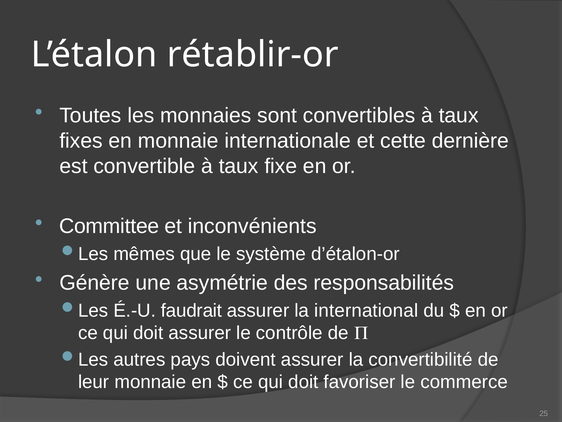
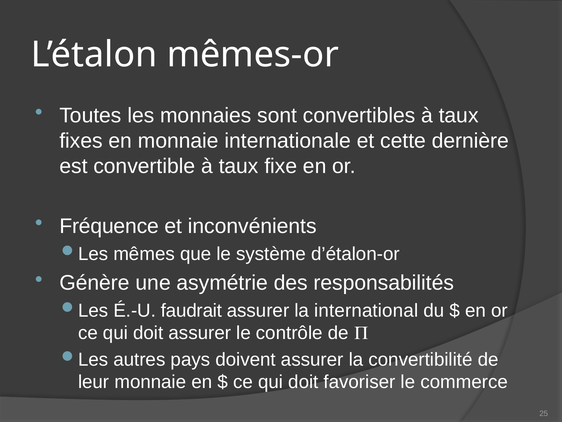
rétablir-or: rétablir-or -> mêmes-or (253, 55)
Committee: Committee -> Fréquence (109, 226)
